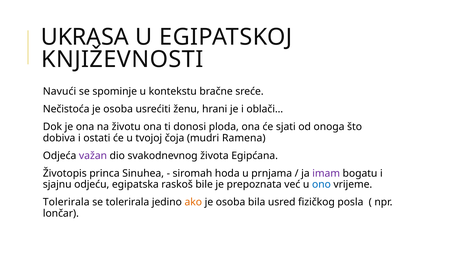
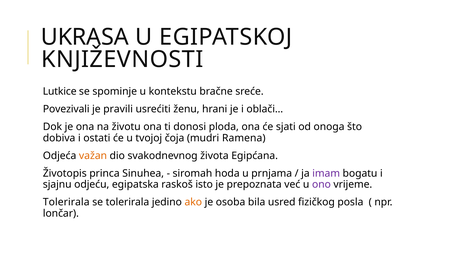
Navući: Navući -> Lutkice (60, 92)
Nečistoća: Nečistoća -> Povezivali (66, 109)
osoba: osoba -> pravili (118, 109)
važan colour: purple -> orange (93, 156)
bile: bile -> isto (204, 185)
ono colour: blue -> purple (321, 185)
